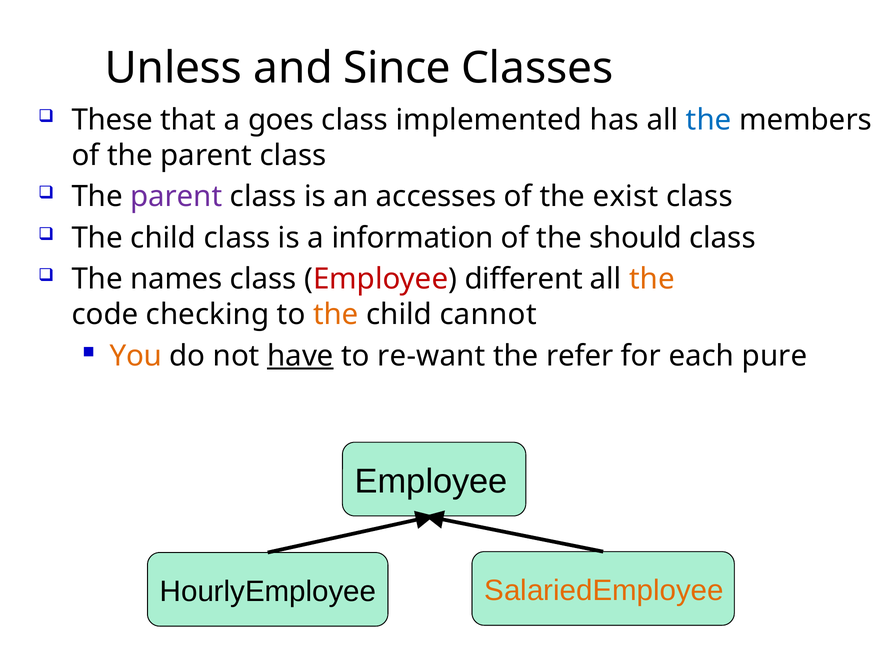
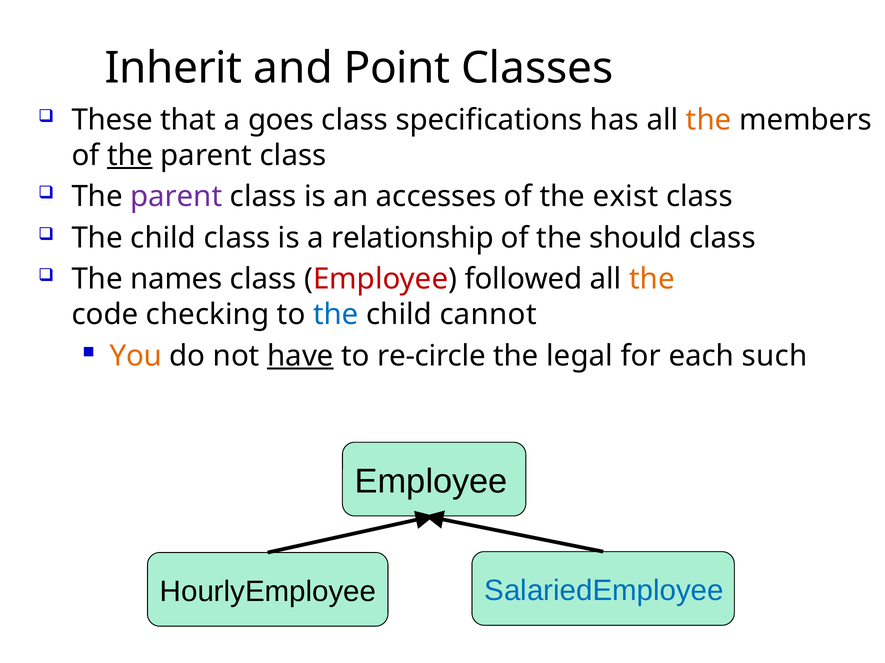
Unless: Unless -> Inherit (174, 68)
Since: Since -> Point (397, 68)
implemented: implemented -> specifications (489, 120)
the colour: blue -> orange (709, 120)
the underline: none -> present (130, 156)
information: information -> relationship (413, 238)
different: different -> followed (524, 279)
the colour: orange -> blue (336, 315)
re-want: re-want -> re-circle (432, 356)
refer: refer -> legal (580, 356)
pure: pure -> such (775, 356)
SalariedEmployee colour: orange -> blue (604, 591)
